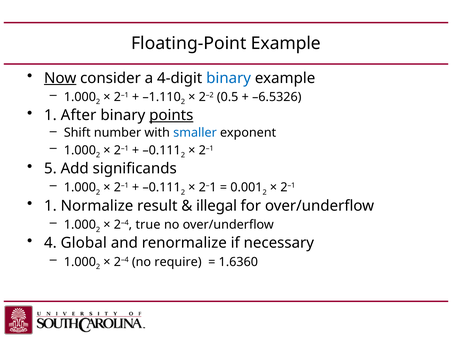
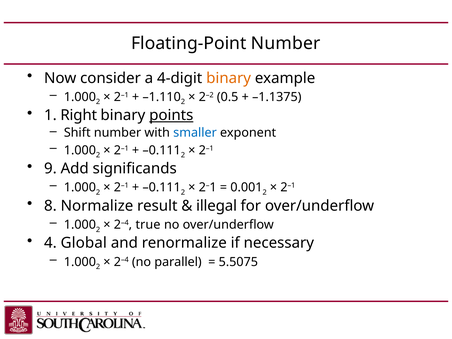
Floating-Point Example: Example -> Number (286, 43)
Now underline: present -> none (60, 78)
binary colour: blue -> orange (229, 78)
–6.5326: –6.5326 -> –1.1375 (277, 97)
After: After -> Right (79, 115)
5: 5 -> 9 (50, 169)
1: 1 -> 8 (50, 206)
require: require -> parallel (178, 262)
1.6360: 1.6360 -> 5.5075 (238, 262)
